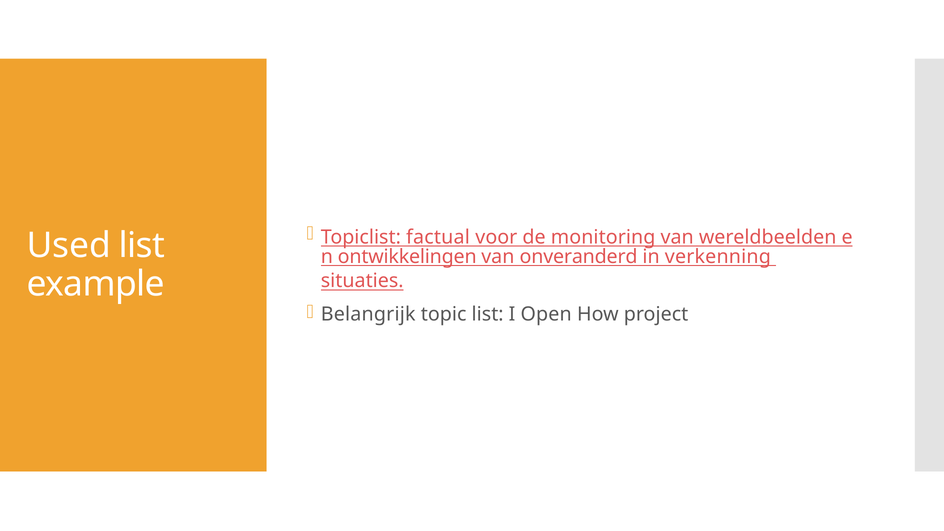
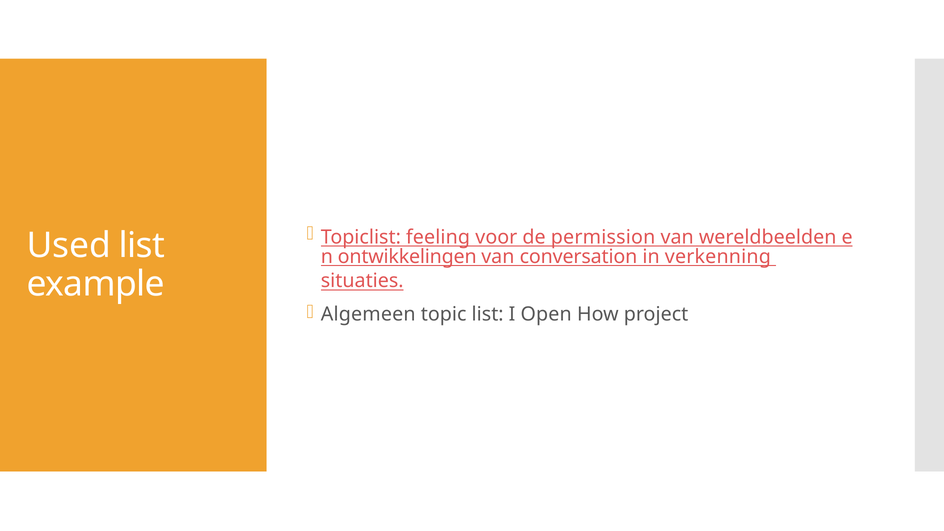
factual: factual -> feeling (438, 237)
monitoring: monitoring -> permission (603, 237)
onveranderd: onveranderd -> conversation (579, 257)
Belangrijk: Belangrijk -> Algemeen (368, 315)
